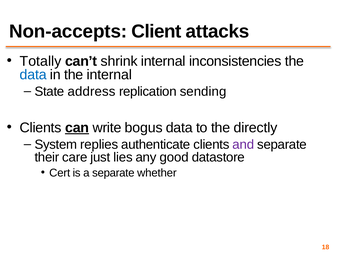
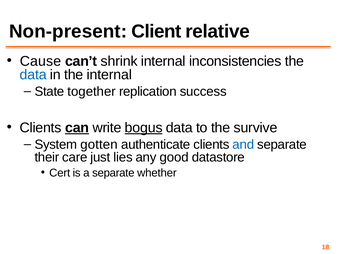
Non-accepts: Non-accepts -> Non-present (68, 32)
attacks: attacks -> relative (218, 32)
Totally: Totally -> Cause (40, 61)
address: address -> together (92, 92)
sending: sending -> success (203, 92)
bogus underline: none -> present (144, 128)
directly: directly -> survive (256, 128)
replies: replies -> gotten (99, 145)
and colour: purple -> blue (243, 145)
